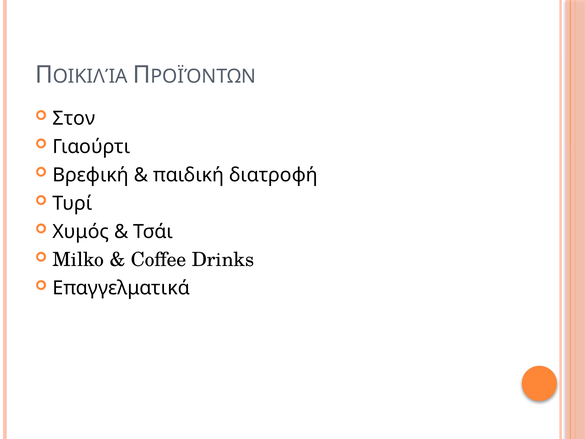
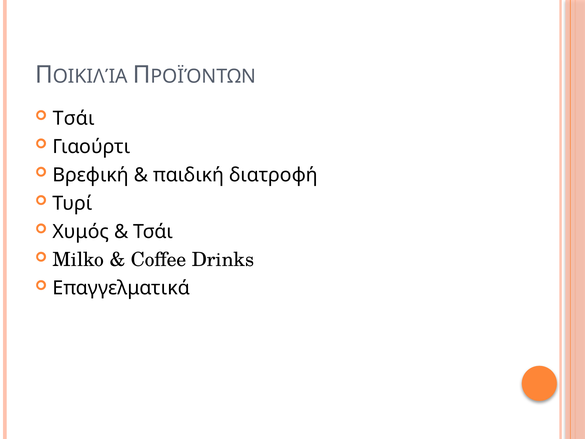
Στον: Στον -> Τσάι (74, 118)
